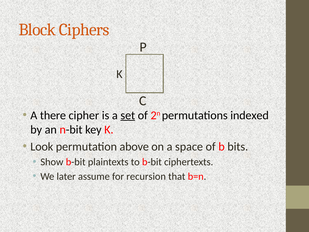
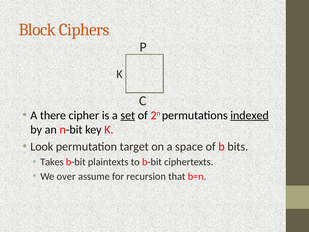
indexed underline: none -> present (250, 115)
above: above -> target (134, 146)
Show: Show -> Takes (52, 162)
later: later -> over (66, 176)
